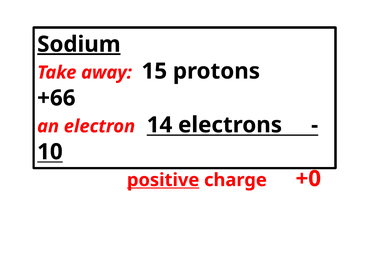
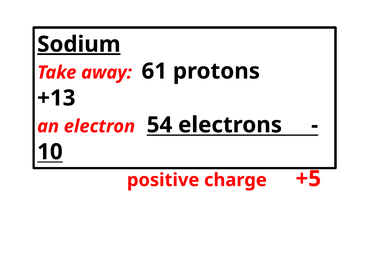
15: 15 -> 61 (154, 71)
+66: +66 -> +13 (56, 98)
14: 14 -> 54 (159, 125)
positive underline: present -> none (163, 180)
+0: +0 -> +5 (308, 178)
